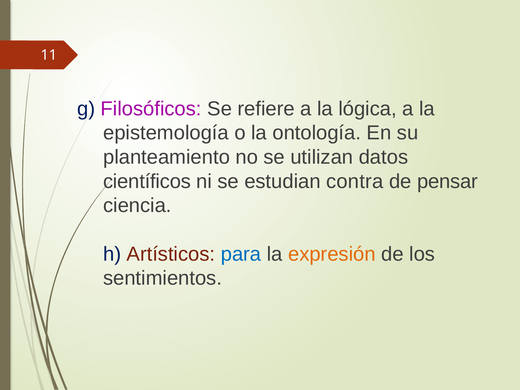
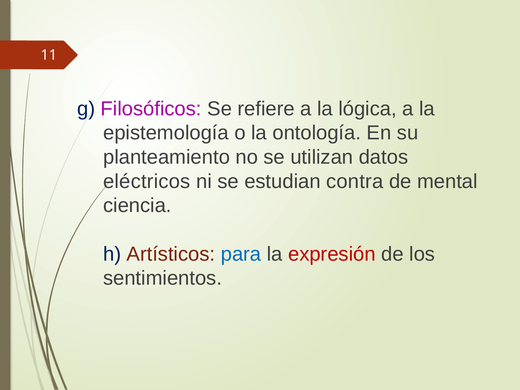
científicos: científicos -> eléctricos (147, 181)
pensar: pensar -> mental (447, 181)
expresión colour: orange -> red (332, 254)
